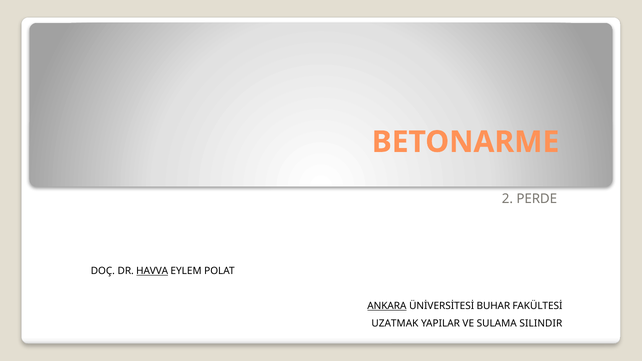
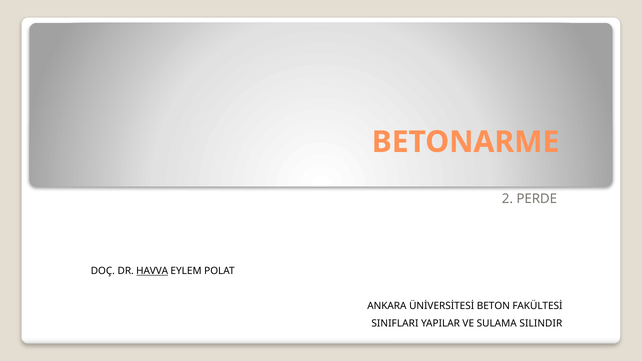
ANKARA underline: present -> none (387, 306)
BUHAR: BUHAR -> BETON (493, 306)
UZATMAK: UZATMAK -> SINIFLARI (395, 324)
